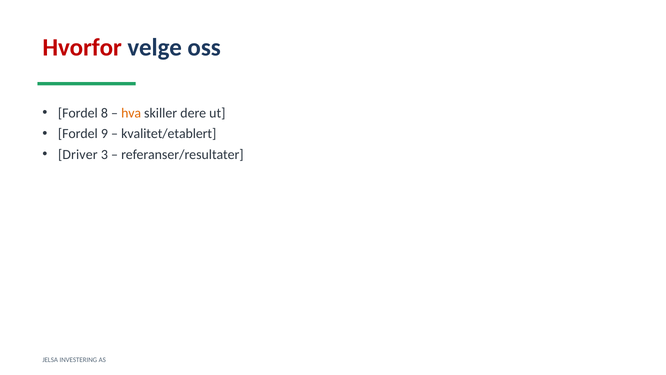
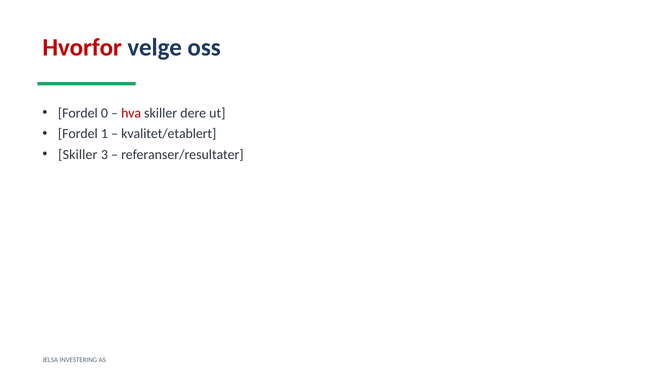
8: 8 -> 0 (104, 113)
hva colour: orange -> red (131, 113)
9: 9 -> 1 (104, 134)
Driver: Driver -> Skiller (78, 154)
